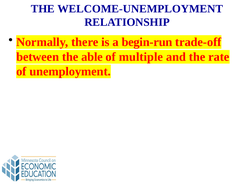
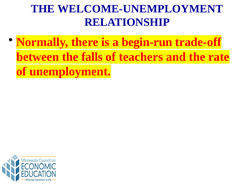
able: able -> falls (92, 57)
multiple: multiple -> teachers (141, 57)
